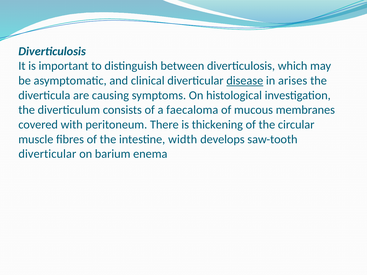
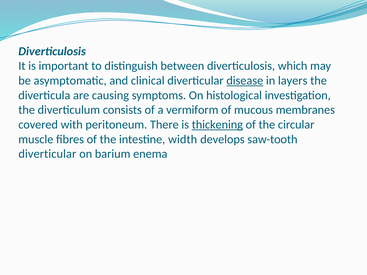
arises: arises -> layers (293, 81)
faecaloma: faecaloma -> vermiform (192, 110)
thickening underline: none -> present (217, 125)
